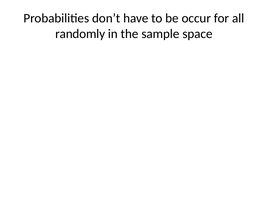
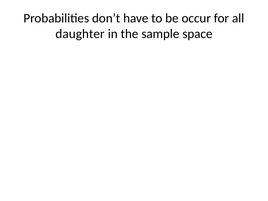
randomly: randomly -> daughter (80, 34)
